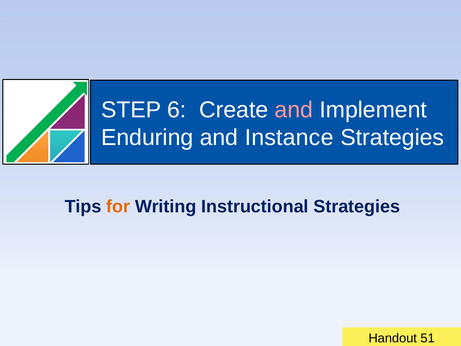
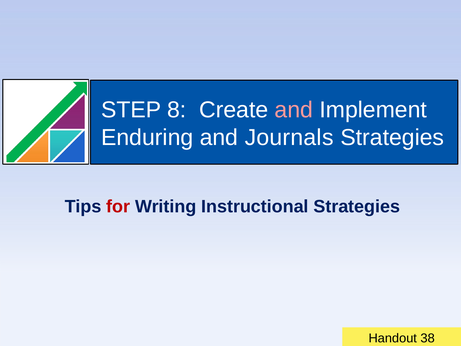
6: 6 -> 8 (177, 110)
Instance: Instance -> Journals (289, 137)
for colour: orange -> red (118, 206)
51: 51 -> 38 (428, 338)
